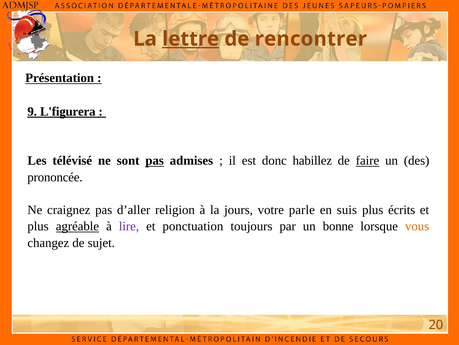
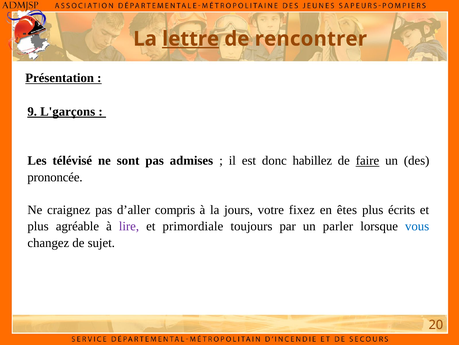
L'figurera: L'figurera -> L'garçons (68, 111)
pas underline: present -> none (155, 160)
religion: religion -> compris (175, 210)
parle: parle -> fixez (302, 210)
suis: suis -> êtes (347, 210)
agréable underline: present -> none (77, 226)
ponctuation: ponctuation -> primordiale (193, 226)
bonne: bonne -> parler (338, 226)
vous colour: orange -> blue (417, 226)
